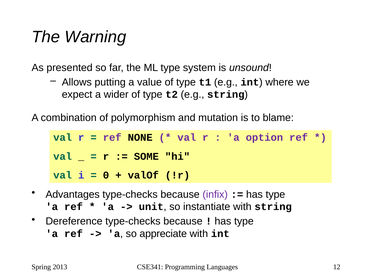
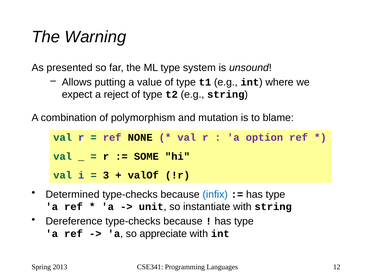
wider: wider -> reject (116, 95)
0: 0 -> 3 (106, 175)
Advantages: Advantages -> Determined (73, 194)
infix colour: purple -> blue (215, 194)
